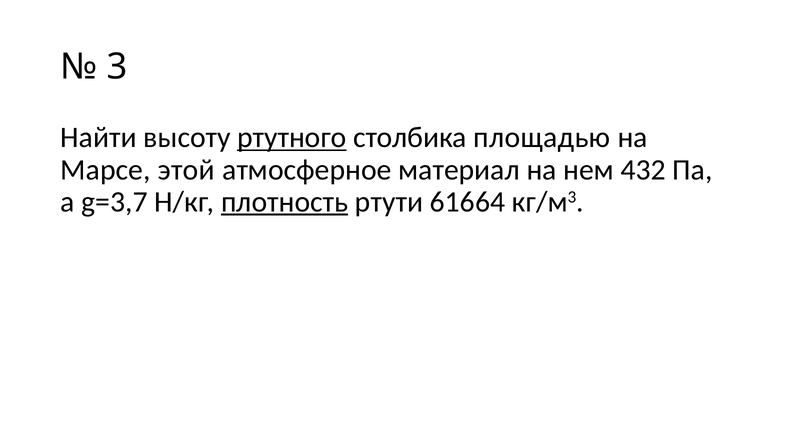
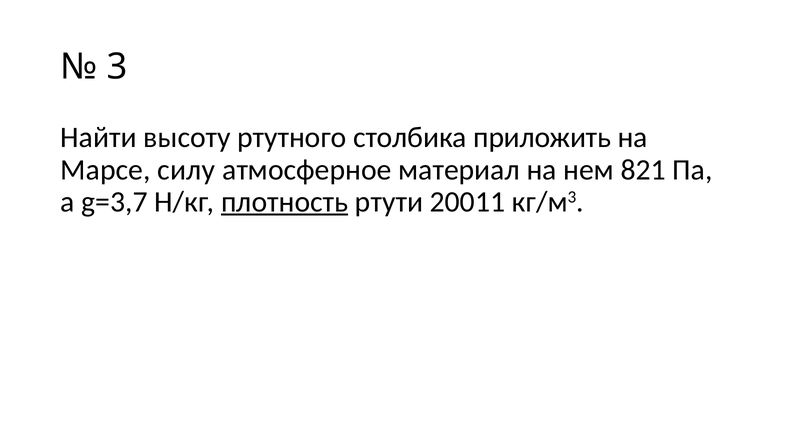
ртутного underline: present -> none (292, 138)
площадью: площадью -> приложить (542, 138)
этой: этой -> силу (186, 170)
432: 432 -> 821 (643, 170)
61664: 61664 -> 20011 (467, 202)
